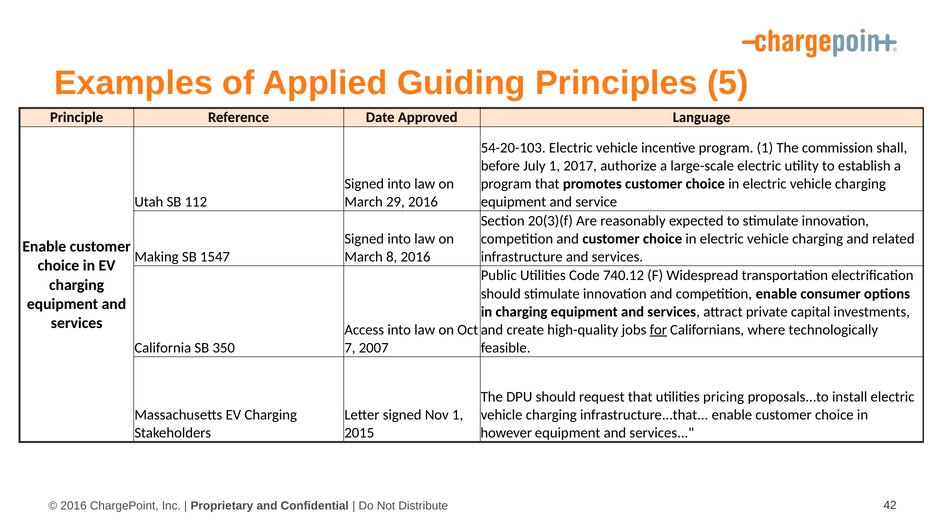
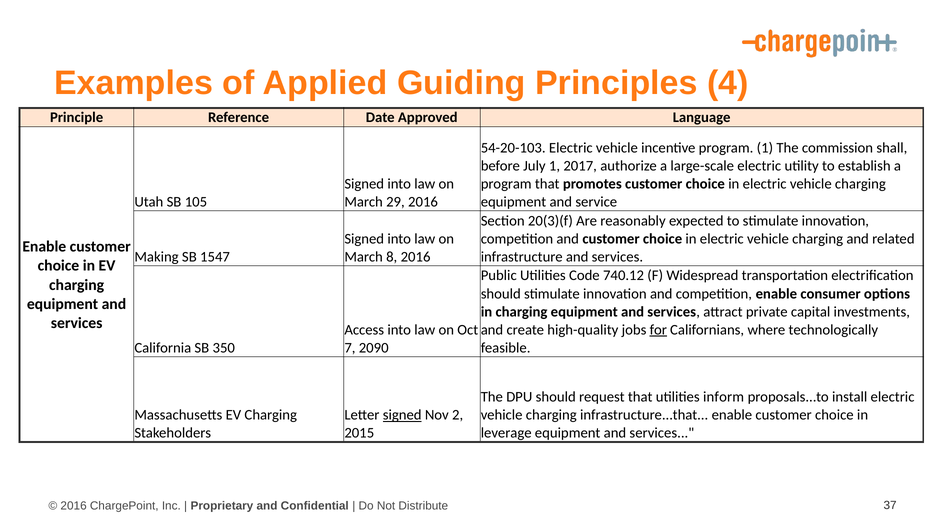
5: 5 -> 4 (728, 83)
112: 112 -> 105 (196, 202)
2007: 2007 -> 2090 (374, 348)
pricing: pricing -> inform (724, 397)
signed underline: none -> present (402, 415)
Nov 1: 1 -> 2 (458, 415)
however: however -> leverage (506, 433)
42: 42 -> 37 (890, 506)
